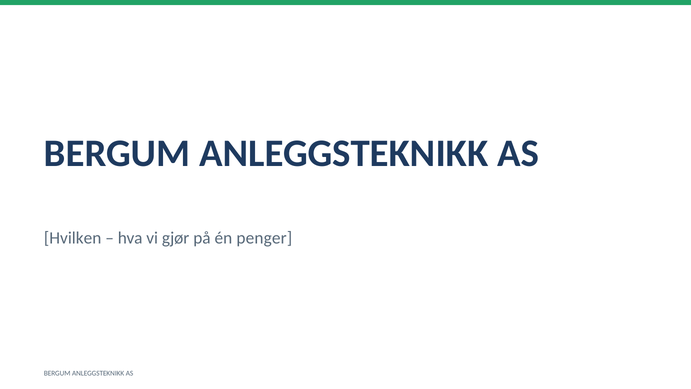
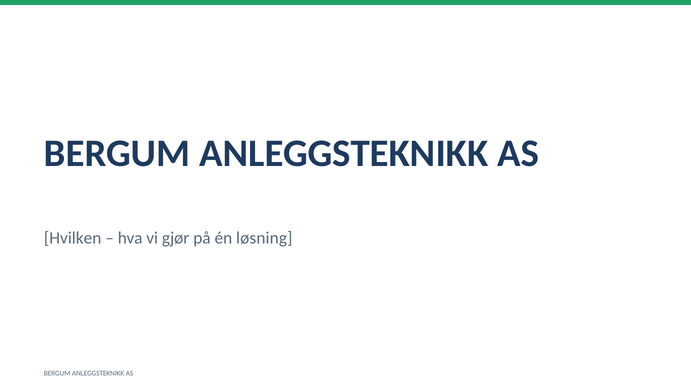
penger: penger -> løsning (264, 238)
